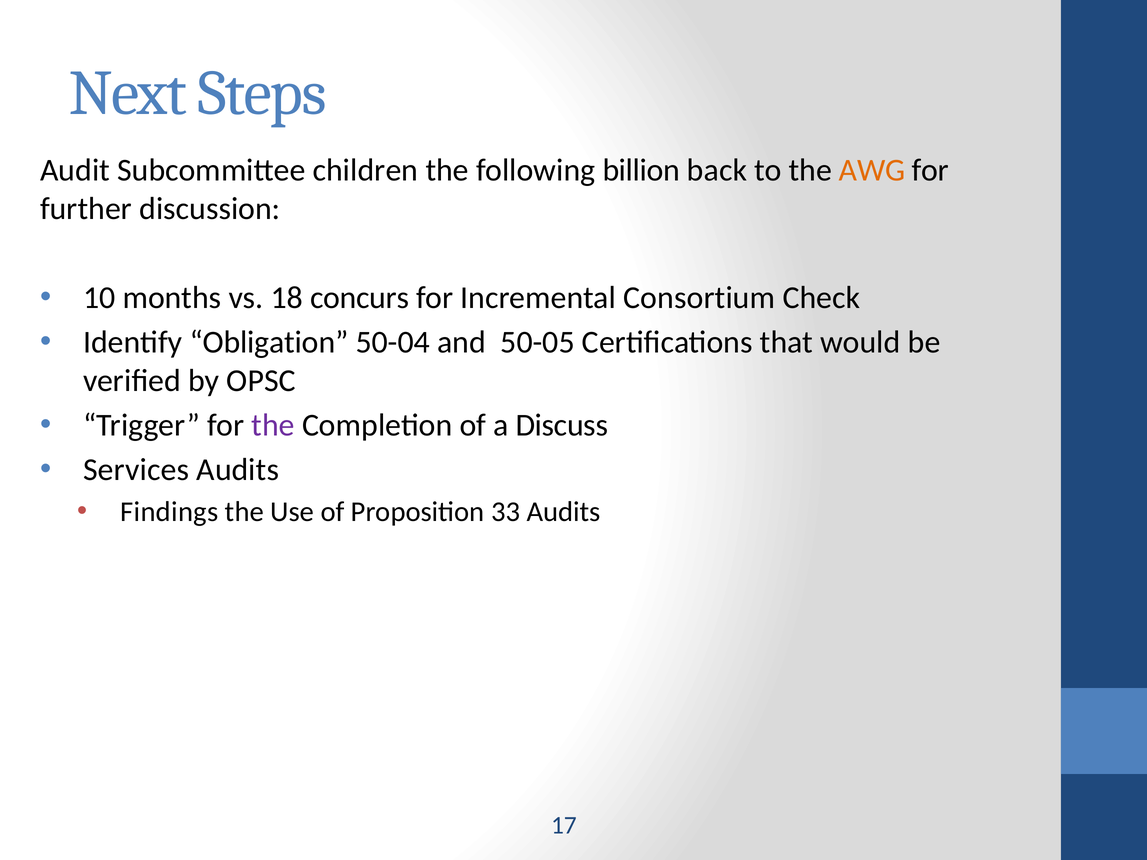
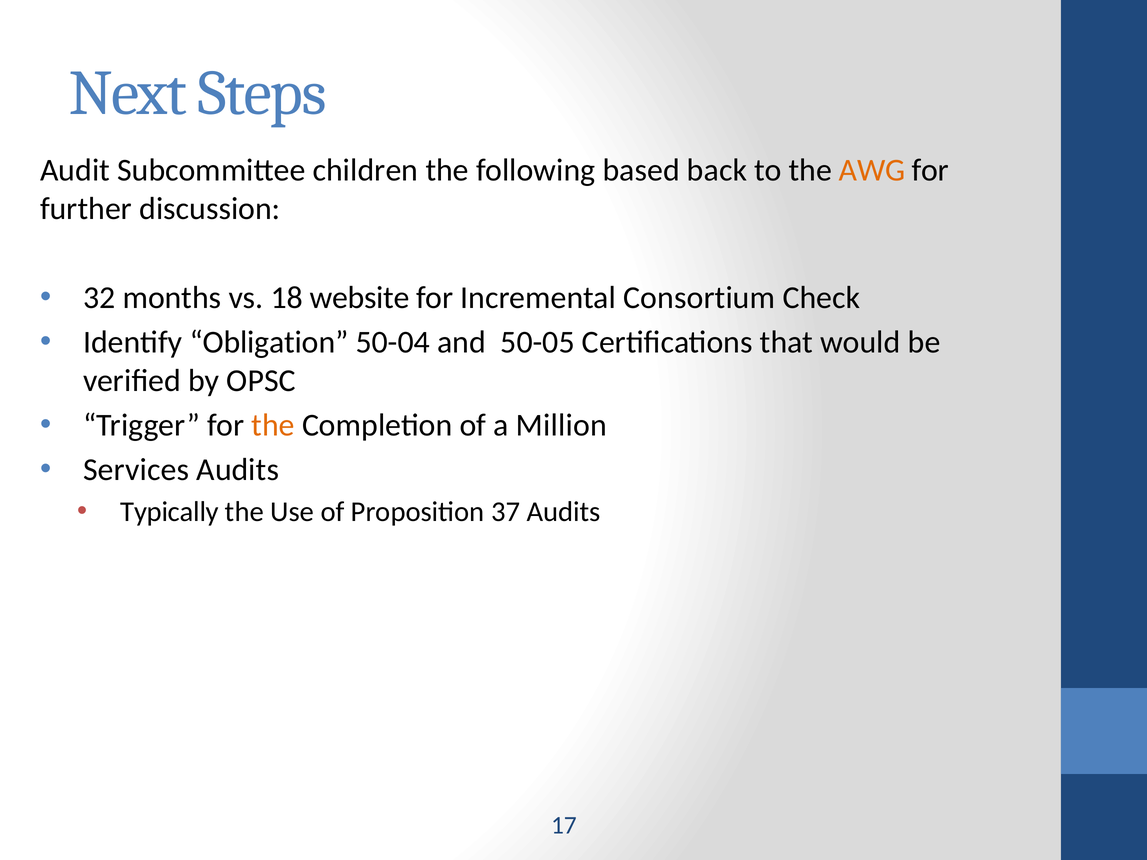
billion: billion -> based (641, 170)
10: 10 -> 32 (99, 298)
concurs: concurs -> website (360, 298)
the colour: purple -> orange (273, 425)
Discuss: Discuss -> Million (562, 425)
Findings: Findings -> Typically (170, 512)
33: 33 -> 37 (506, 512)
